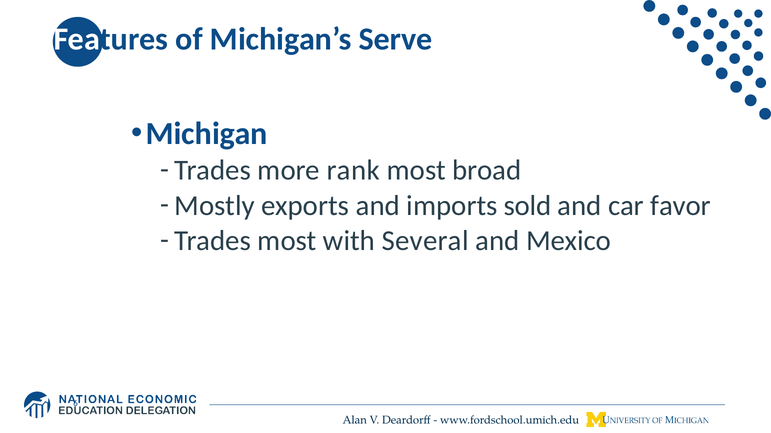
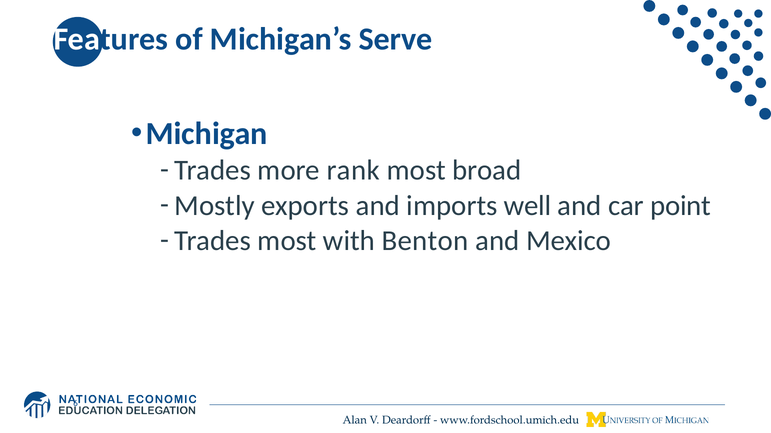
sold: sold -> well (528, 206)
favor: favor -> point (681, 206)
Several: Several -> Benton (425, 241)
